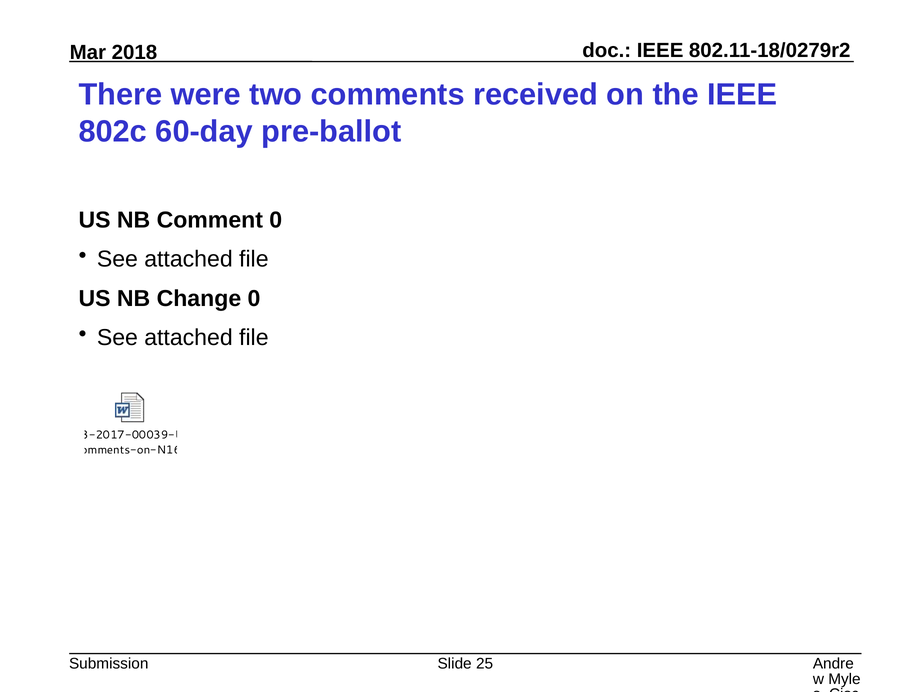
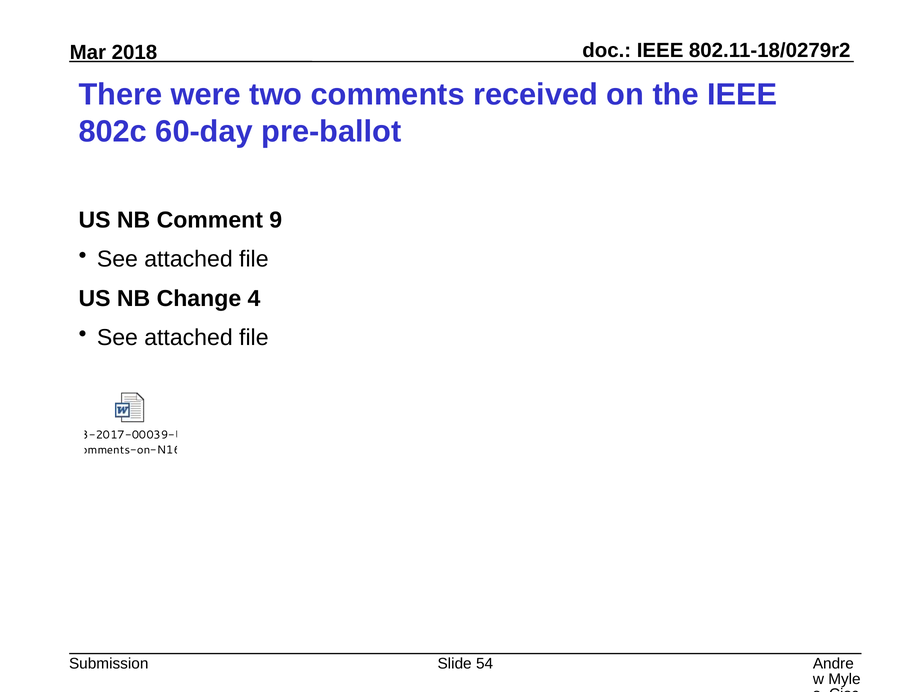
Comment 0: 0 -> 9 (276, 220)
Change 0: 0 -> 4 (254, 299)
25: 25 -> 54 (485, 664)
